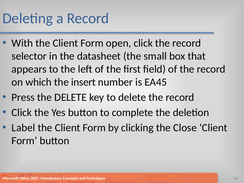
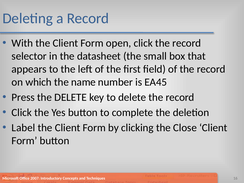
insert: insert -> name (83, 82)
